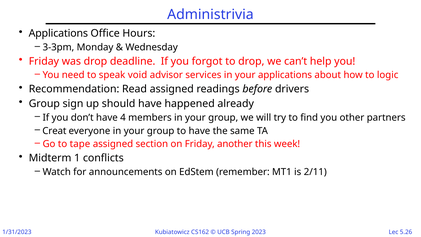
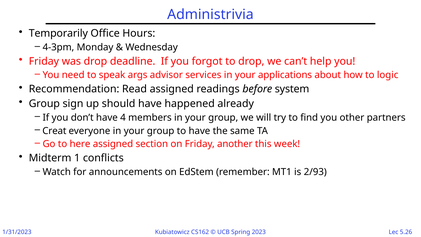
Applications: Applications -> Temporarily (58, 33)
3-3pm: 3-3pm -> 4-3pm (58, 47)
void: void -> args (138, 75)
drivers: drivers -> system (292, 89)
tape: tape -> here (80, 144)
2/11: 2/11 -> 2/93 (315, 172)
